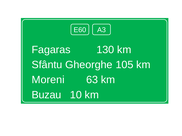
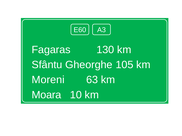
Buzau: Buzau -> Moara (46, 95)
